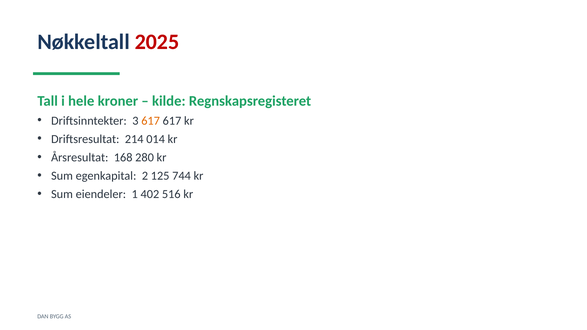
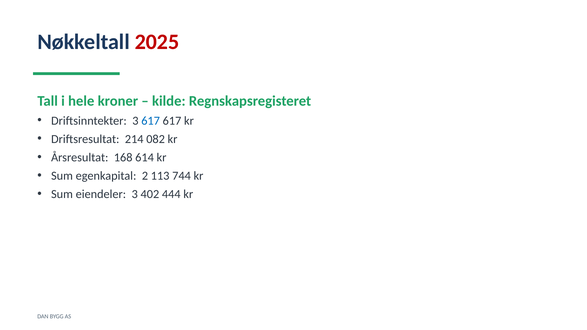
617 colour: orange -> blue (151, 121)
014: 014 -> 082 (156, 139)
280: 280 -> 614 (145, 157)
125: 125 -> 113 (160, 176)
eiendeler 1: 1 -> 3 (135, 194)
516: 516 -> 444 (171, 194)
